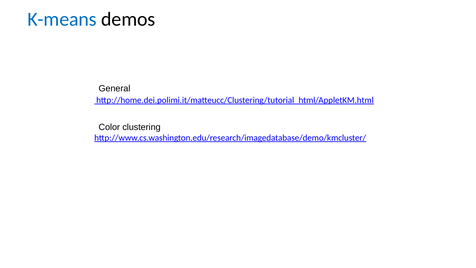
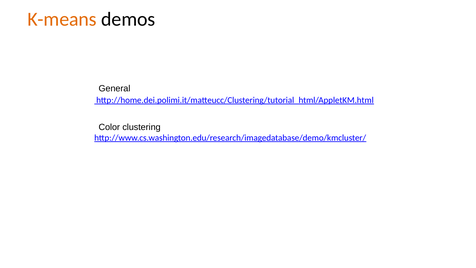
K-means colour: blue -> orange (62, 19)
